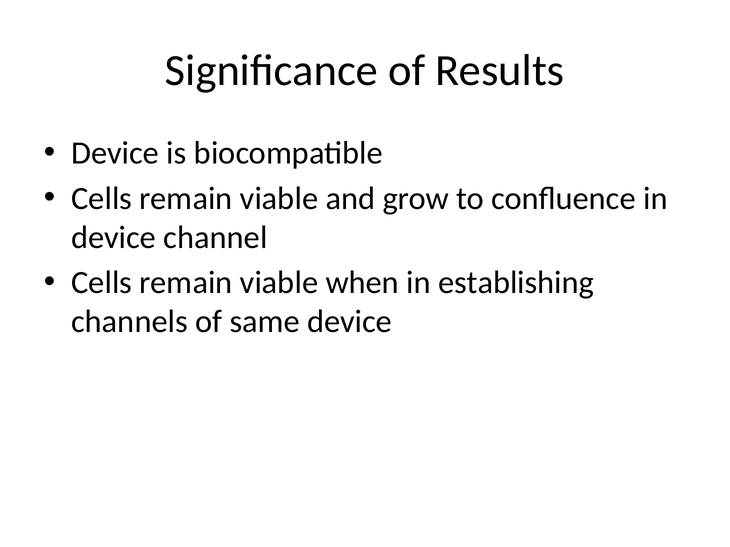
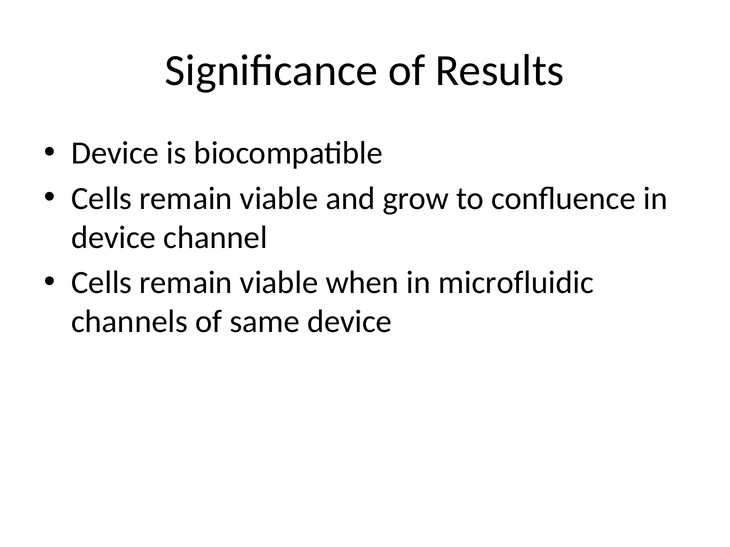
establishing: establishing -> microfluidic (516, 283)
